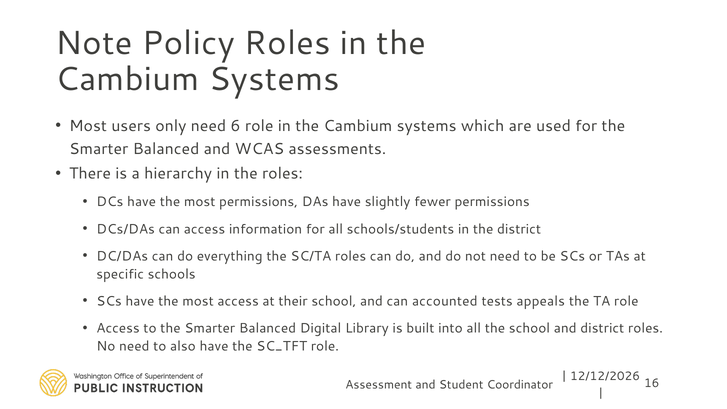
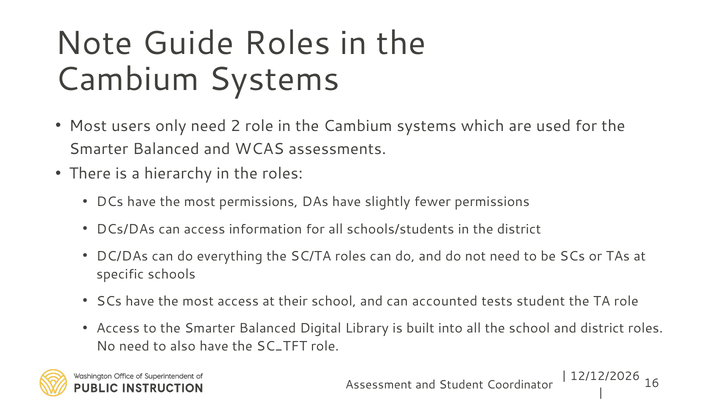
Policy: Policy -> Guide (188, 43)
6: 6 -> 2 (236, 126)
tests appeals: appeals -> student (541, 301)
